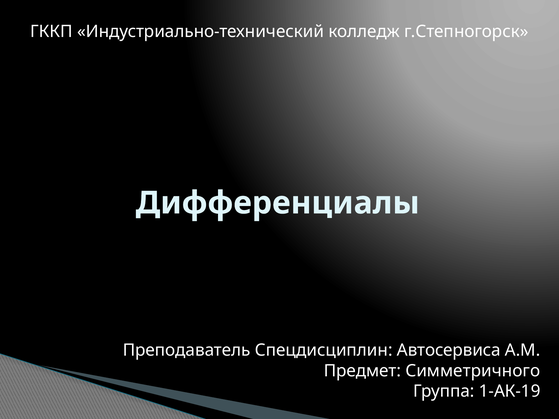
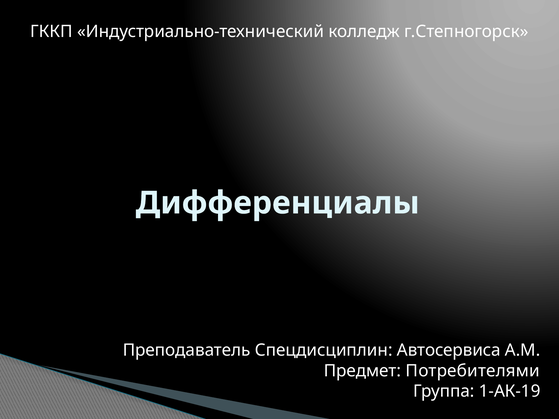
Симметричного: Симметричного -> Потребителями (473, 371)
